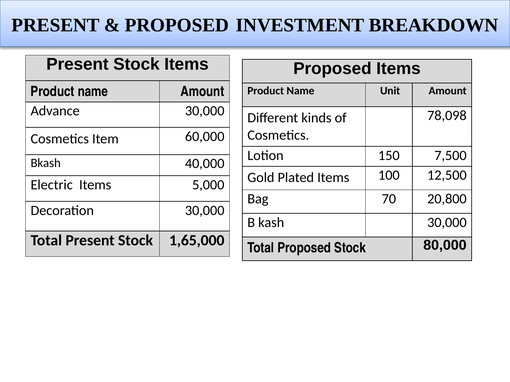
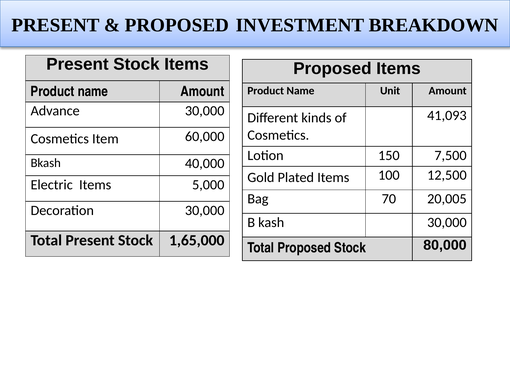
78,098: 78,098 -> 41,093 (447, 116)
20,800: 20,800 -> 20,005 (447, 199)
